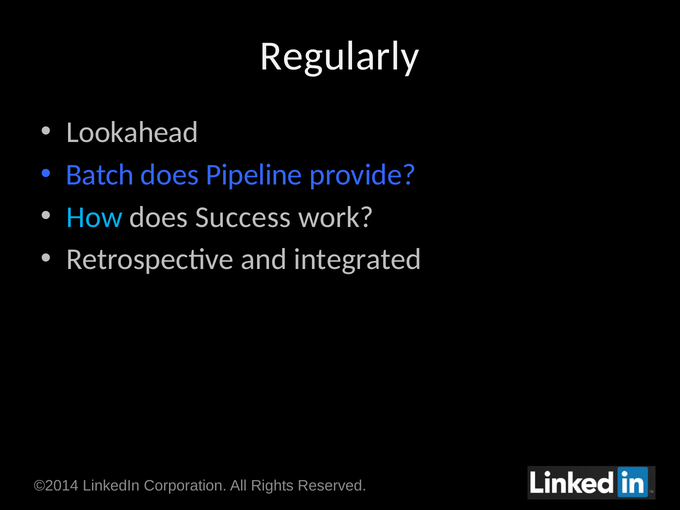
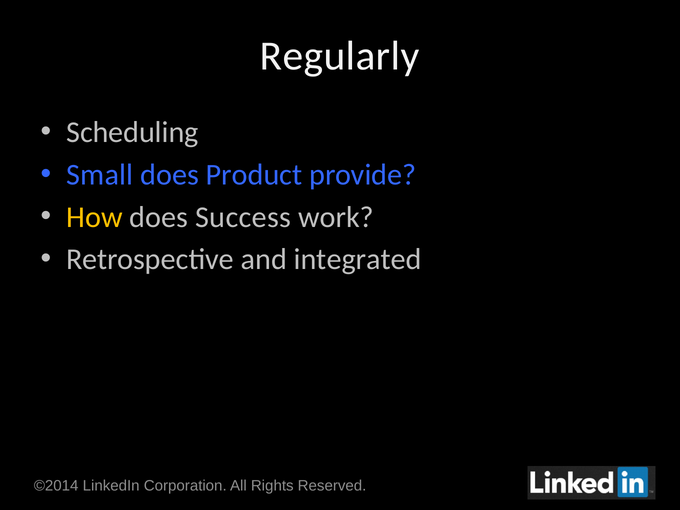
Lookahead: Lookahead -> Scheduling (132, 132)
Batch: Batch -> Small (100, 175)
Pipeline: Pipeline -> Product (254, 175)
How colour: light blue -> yellow (94, 217)
